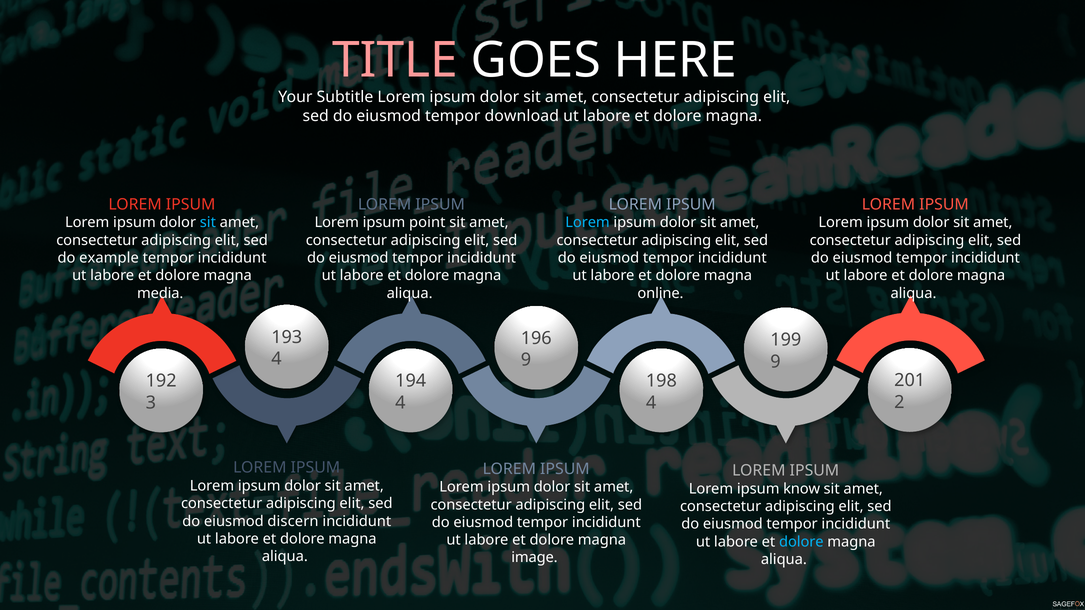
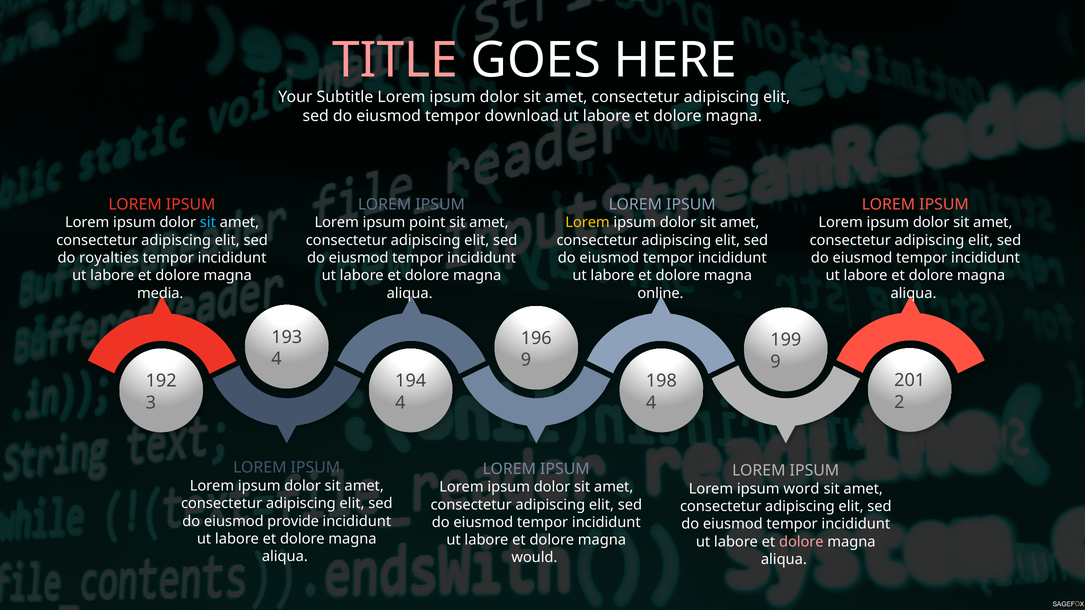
Lorem colour: light blue -> yellow (588, 223)
example: example -> royalties (109, 258)
know: know -> word (801, 489)
discern: discern -> provide (293, 521)
dolore colour: light blue -> pink (801, 542)
image: image -> would (534, 558)
